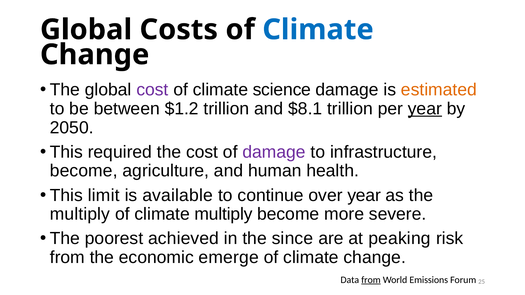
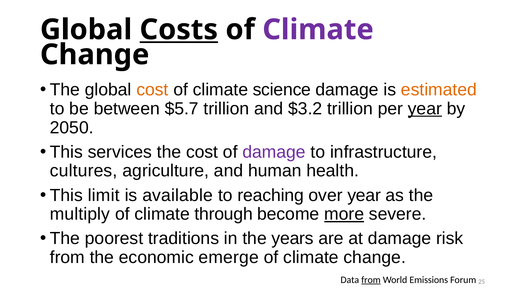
Costs underline: none -> present (179, 30)
Climate colour: blue -> purple (318, 30)
cost colour: purple -> orange (152, 90)
$1.2: $1.2 -> $5.7 (182, 109)
$8.1: $8.1 -> $3.2 (305, 109)
required: required -> services (120, 152)
become: become -> cultures (84, 171)
continue: continue -> reaching (271, 195)
climate multiply: multiply -> through (224, 214)
more underline: none -> present (344, 214)
achieved: achieved -> traditions (184, 239)
since: since -> years (293, 239)
at peaking: peaking -> damage (400, 239)
